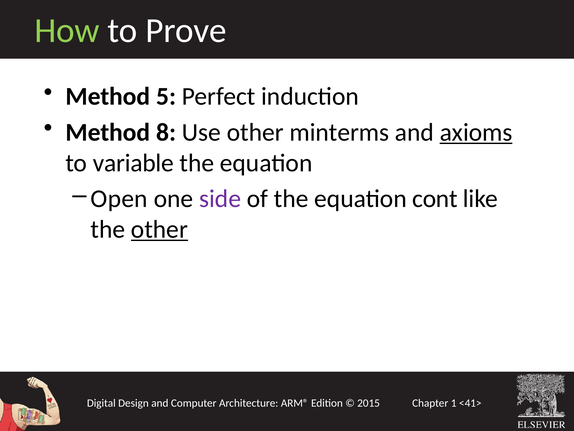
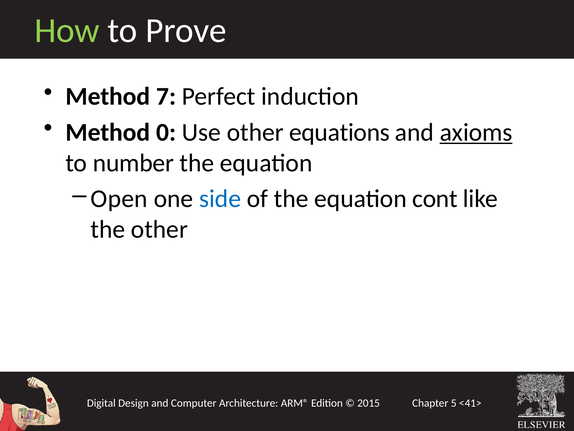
5: 5 -> 7 (166, 96)
8: 8 -> 0 (166, 132)
minterms: minterms -> equations (339, 132)
variable: variable -> number (133, 163)
side colour: purple -> blue (220, 199)
other underline: present -> none (159, 229)
1: 1 -> 5 (454, 403)
